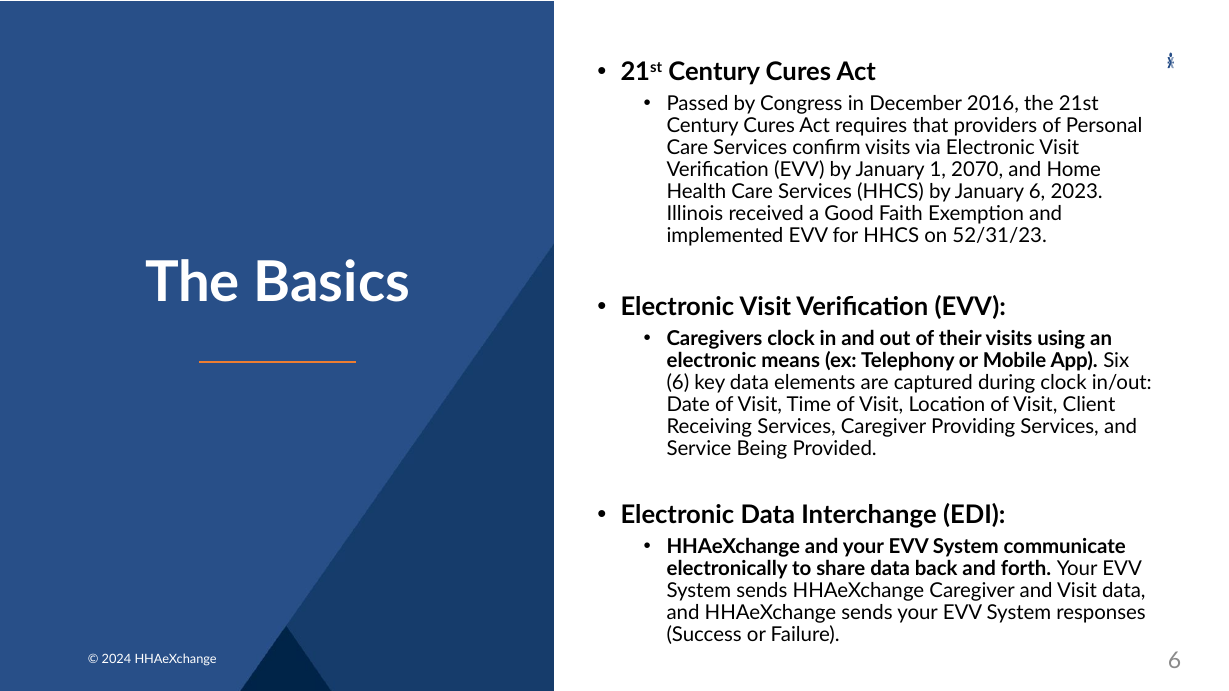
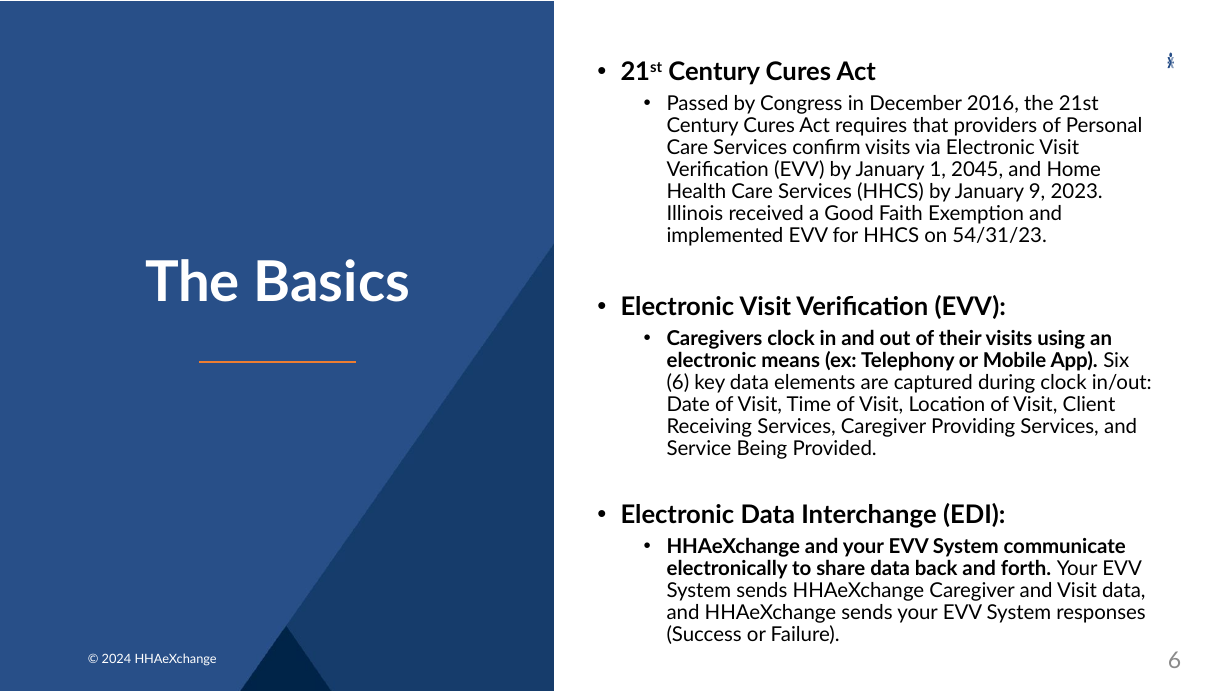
2070: 2070 -> 2045 (977, 170)
January 6: 6 -> 9 (1037, 192)
52/31/23: 52/31/23 -> 54/31/23 (1000, 236)
